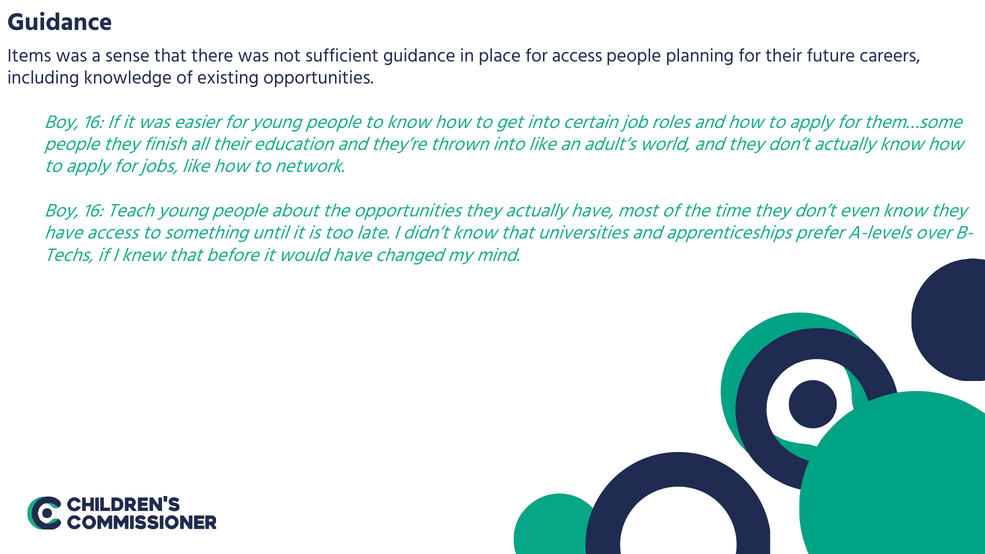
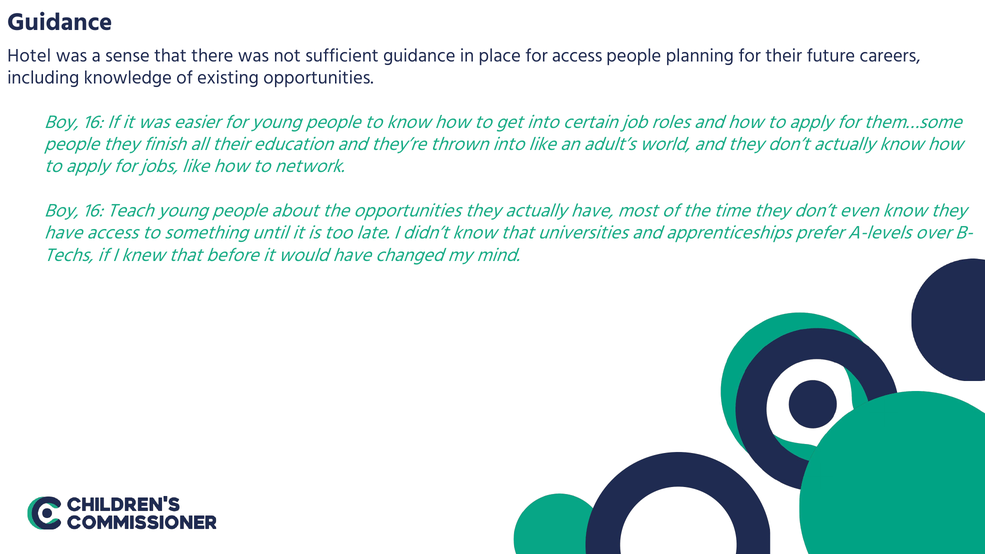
Items: Items -> Hotel (29, 56)
